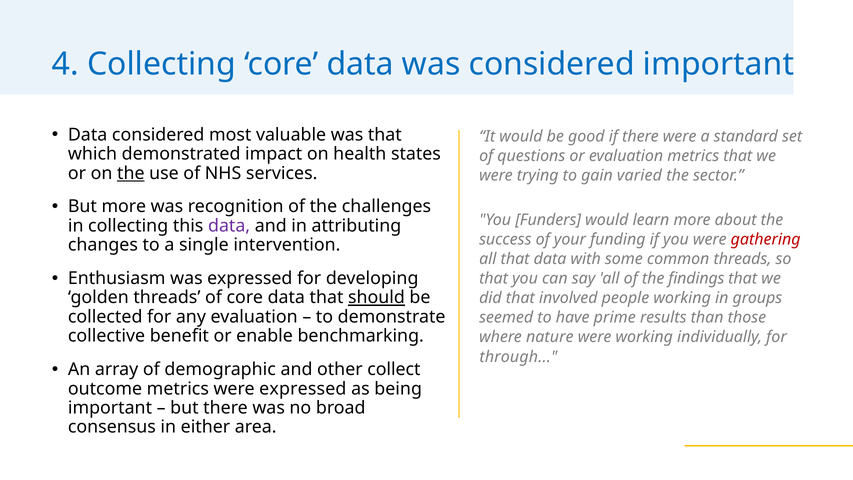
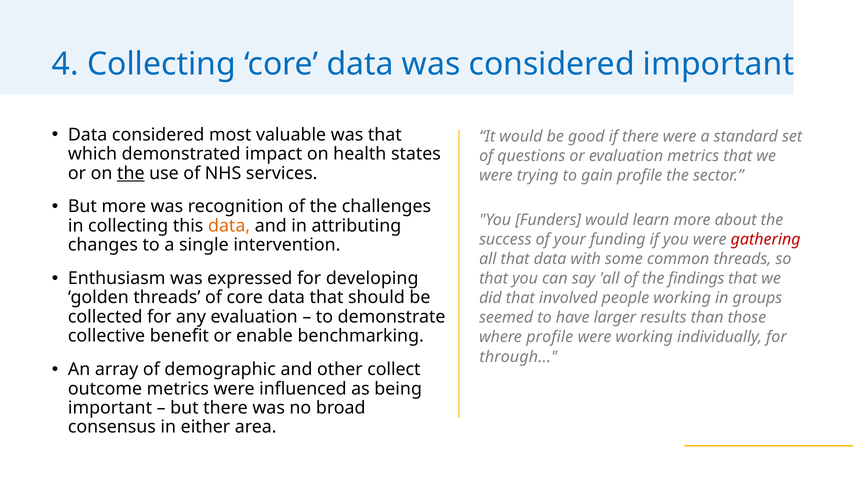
gain varied: varied -> profile (640, 175)
data colour: purple -> orange (229, 226)
should underline: present -> none (376, 298)
prime: prime -> larger (615, 317)
where nature: nature -> profile (550, 337)
were expressed: expressed -> influenced (303, 389)
